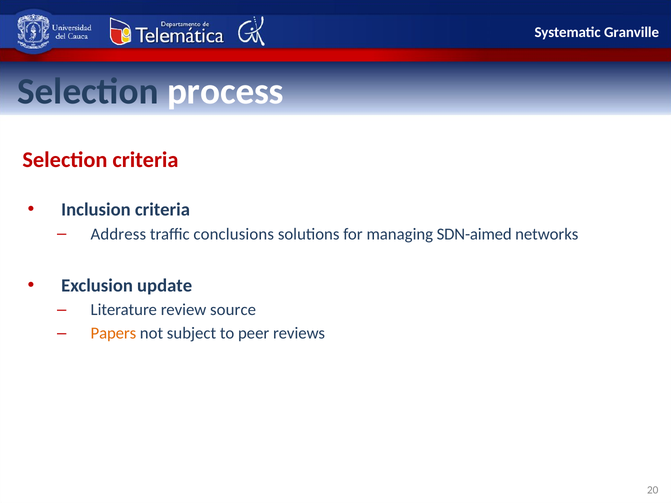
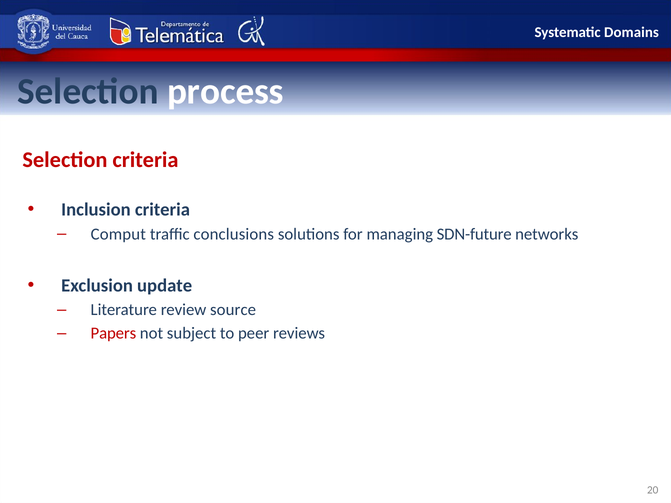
Granville: Granville -> Domains (631, 32)
Address: Address -> Comput (118, 234)
SDN-aimed: SDN-aimed -> SDN-future (474, 234)
Papers colour: orange -> red (113, 334)
